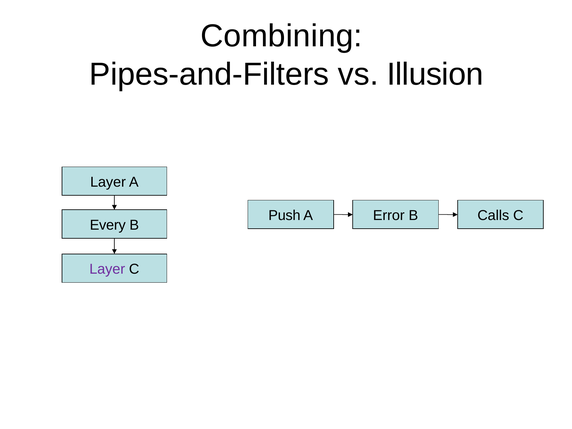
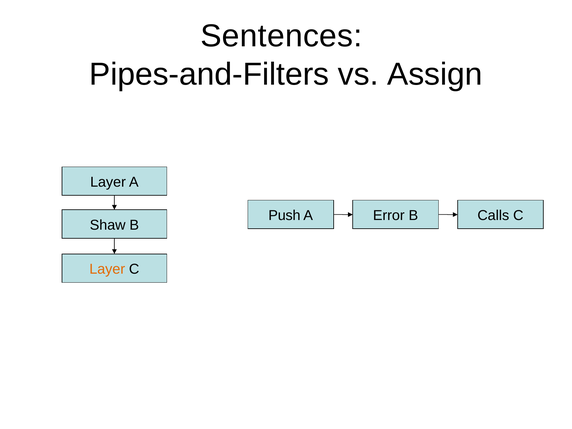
Combining: Combining -> Sentences (281, 36)
Illusion: Illusion -> Assign (435, 74)
Every: Every -> Shaw (108, 225)
Layer colour: purple -> orange (107, 269)
